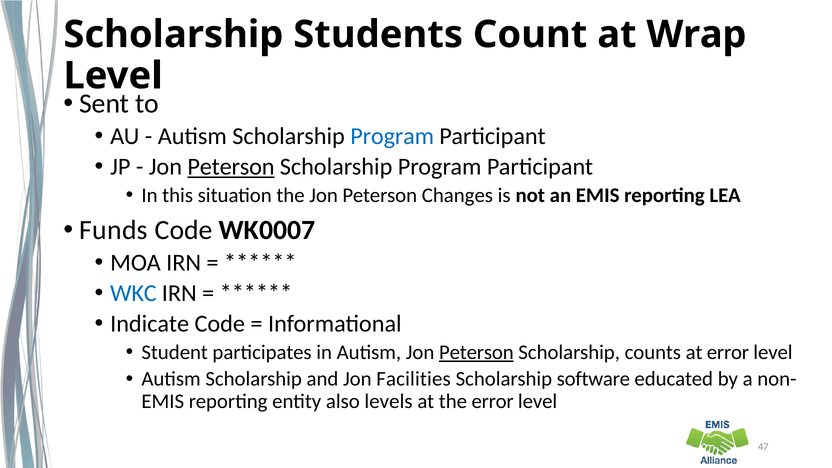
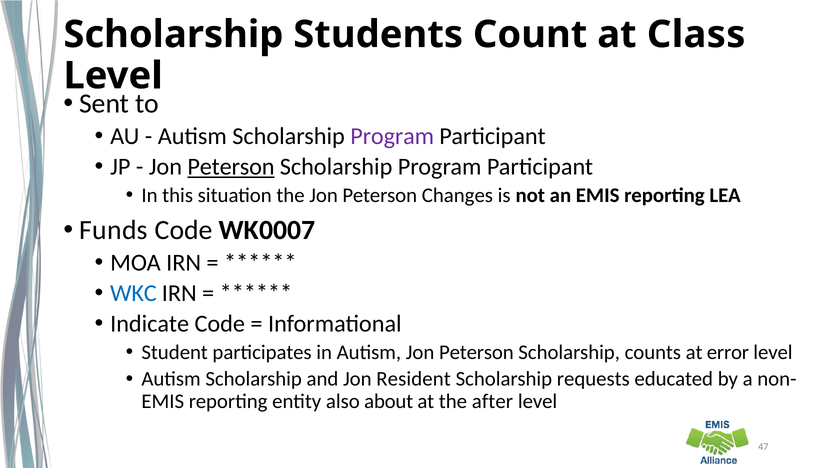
Wrap: Wrap -> Class (696, 35)
Program colour: blue -> purple (392, 136)
Peterson underline: present -> none (476, 352)
Facilities: Facilities -> Resident (414, 379)
software: software -> requests (593, 379)
levels: levels -> about (389, 401)
the error: error -> after (492, 401)
